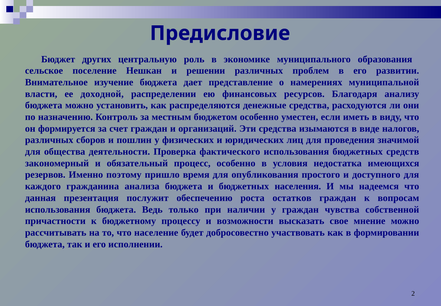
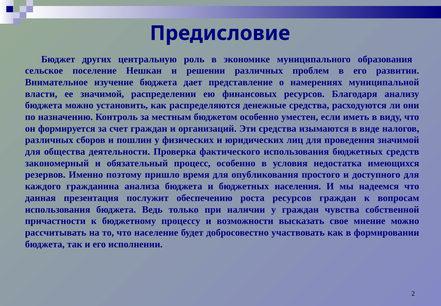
ее доходной: доходной -> значимой (102, 94)
роста остатков: остатков -> ресурсов (292, 197)
